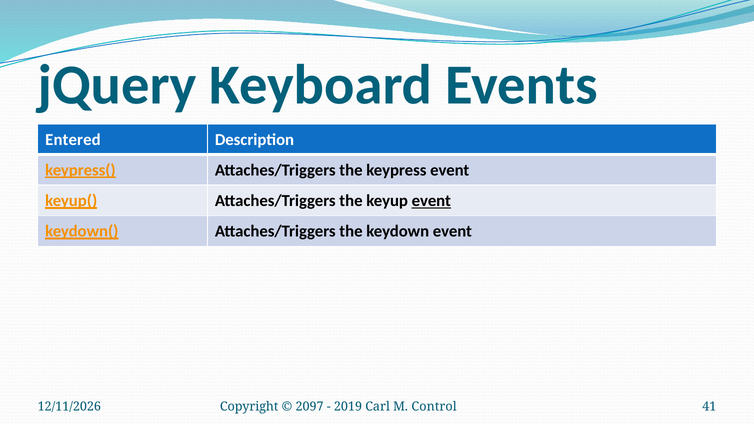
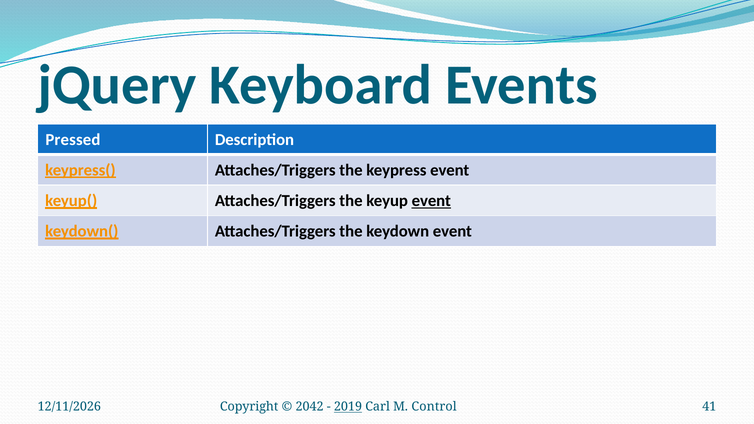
Entered: Entered -> Pressed (73, 140)
2097: 2097 -> 2042 (310, 407)
2019 underline: none -> present (348, 407)
